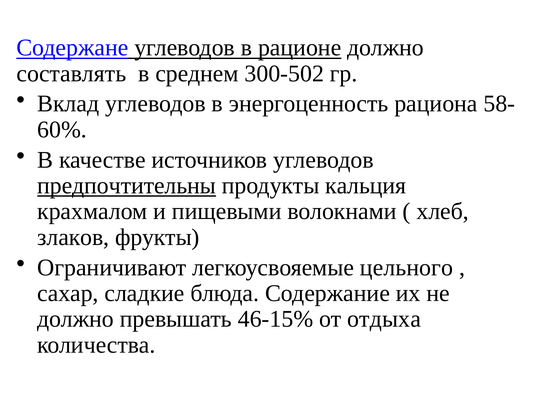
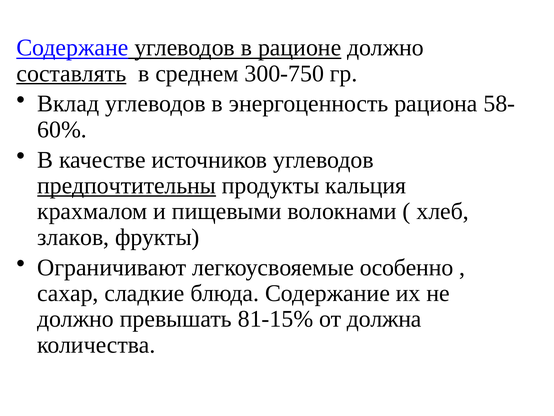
составлять underline: none -> present (71, 73)
300-502: 300-502 -> 300-750 (284, 73)
цельного: цельного -> особенно (407, 267)
46-15%: 46-15% -> 81-15% (276, 319)
отдыха: отдыха -> должна (384, 319)
